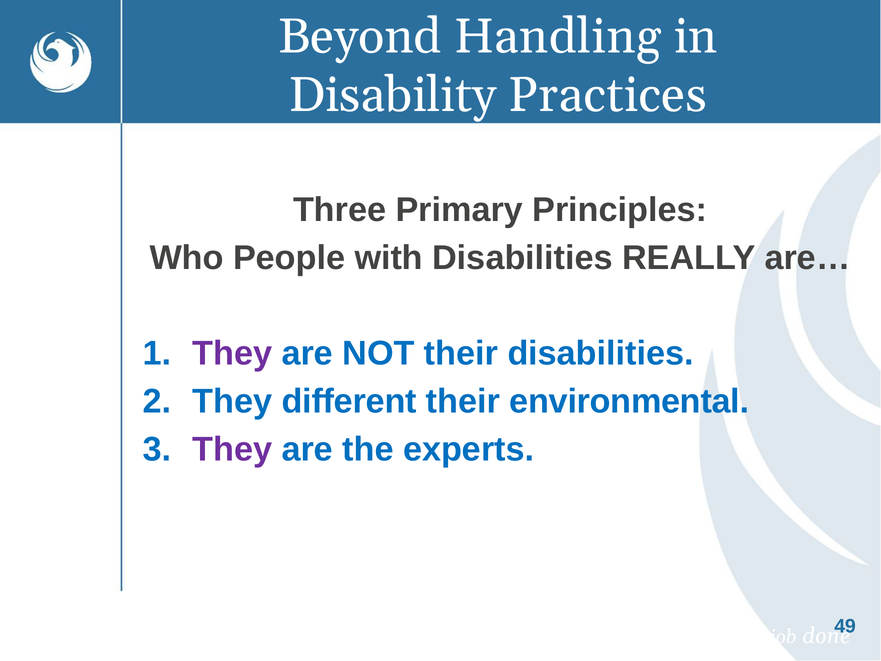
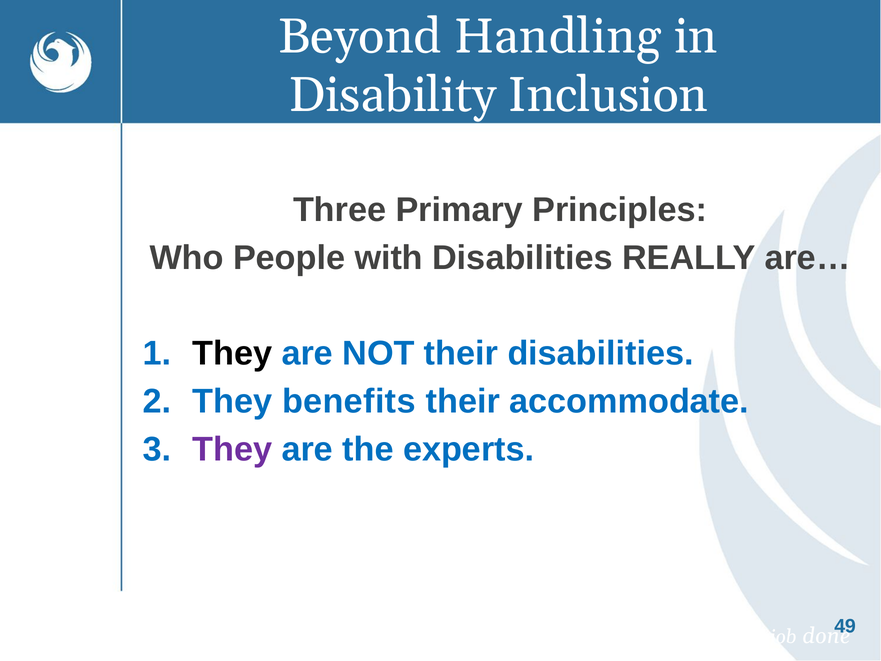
Practices: Practices -> Inclusion (608, 95)
They colour: purple -> black (232, 353)
different: different -> benefits (349, 401)
environmental: environmental -> accommodate (629, 401)
